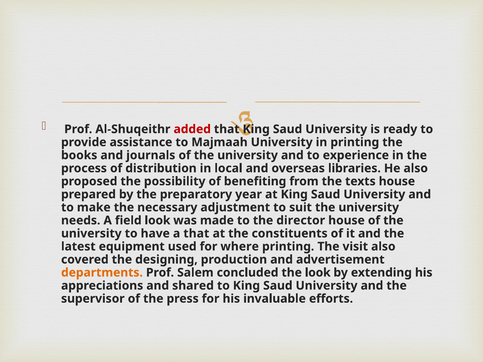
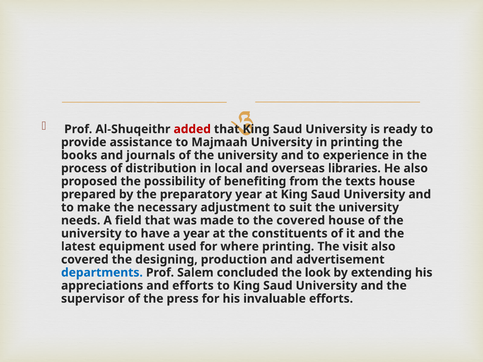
field look: look -> that (157, 221)
the director: director -> covered (301, 221)
a that: that -> year (196, 234)
departments colour: orange -> blue (102, 273)
and shared: shared -> efforts (193, 286)
